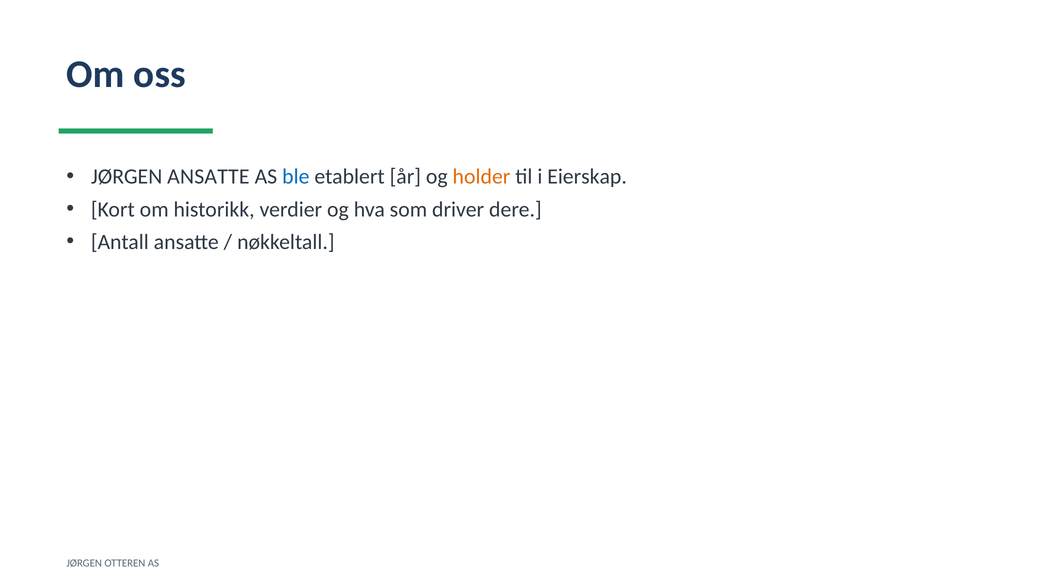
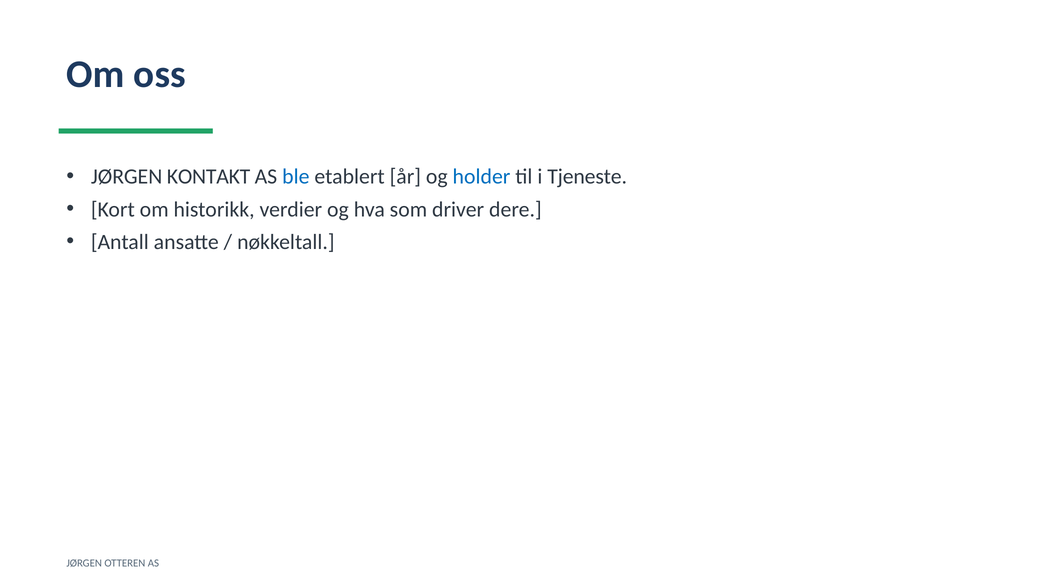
JØRGEN ANSATTE: ANSATTE -> KONTAKT (209, 177)
holder colour: orange -> blue (482, 177)
Eierskap: Eierskap -> Tjeneste (587, 177)
